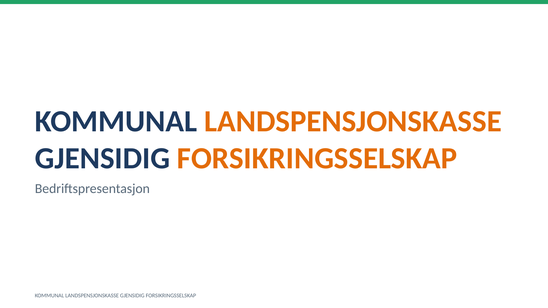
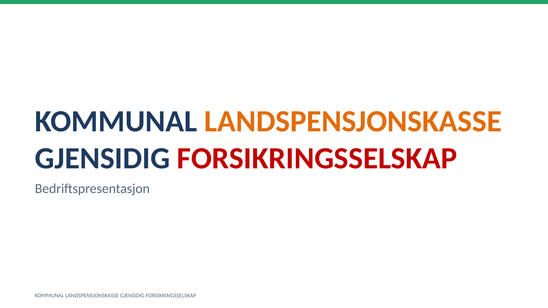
FORSIKRINGSSELSKAP colour: orange -> red (317, 159)
